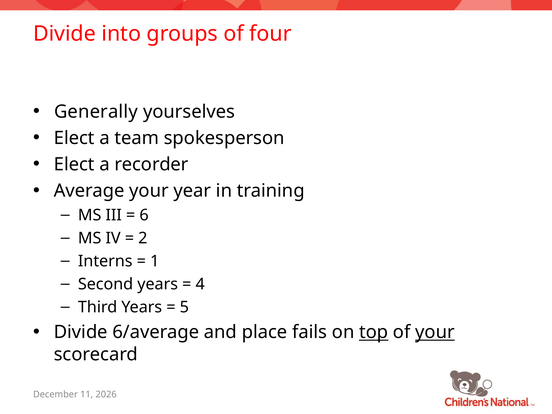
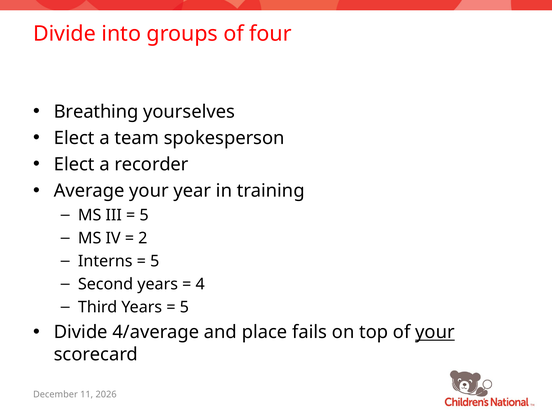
Generally: Generally -> Breathing (96, 112)
6: 6 -> 5 (144, 215)
1: 1 -> 5 (155, 261)
6/average: 6/average -> 4/average (156, 332)
top underline: present -> none (374, 332)
